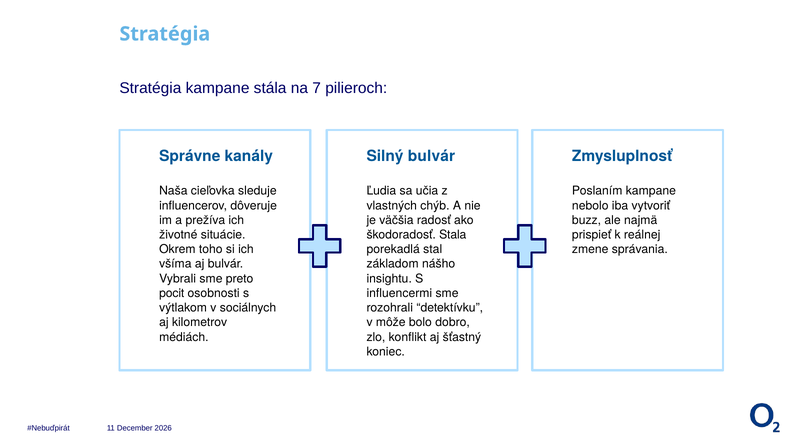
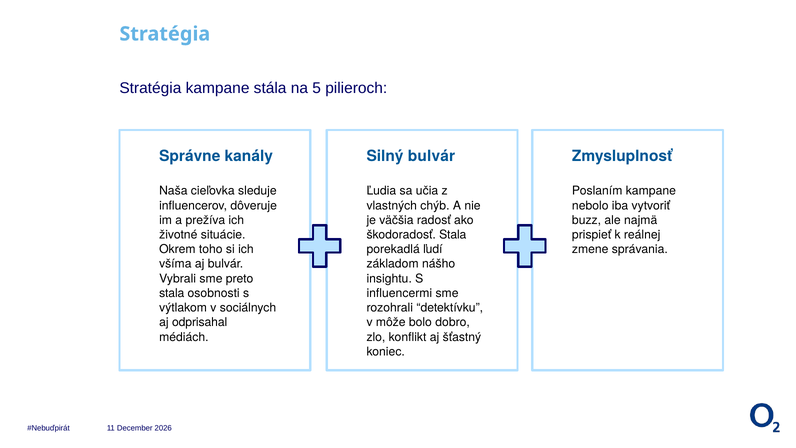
7: 7 -> 5 (317, 88)
stal: stal -> ľudí (433, 249)
pocit: pocit -> stala (172, 293)
kilometrov: kilometrov -> odprisahal (200, 322)
